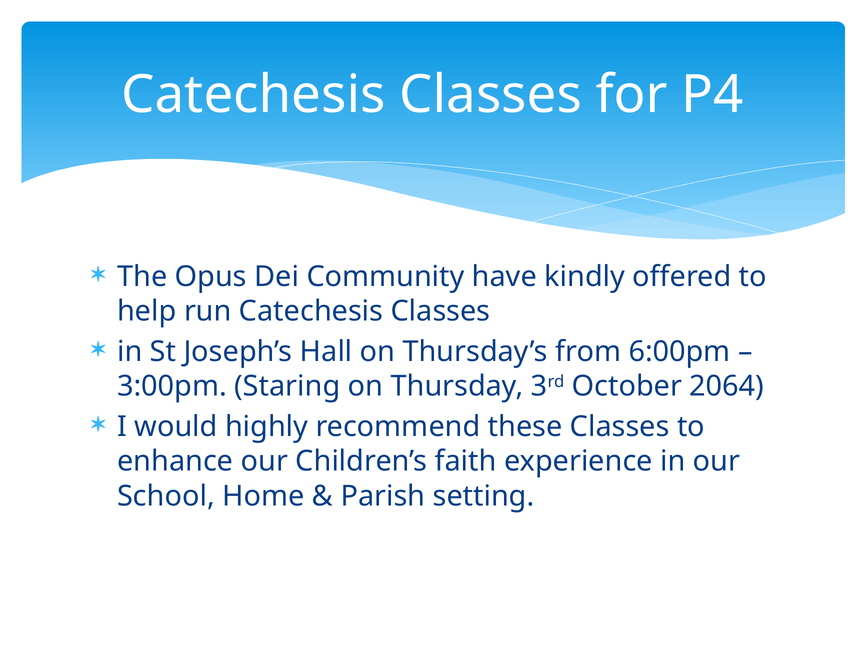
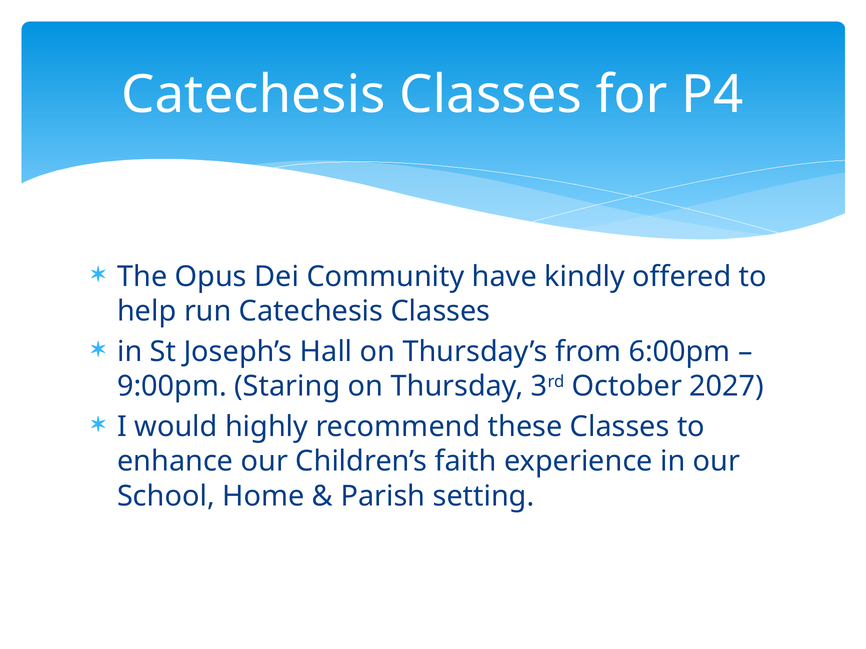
3:00pm: 3:00pm -> 9:00pm (172, 387)
2064: 2064 -> 2027 (727, 387)
